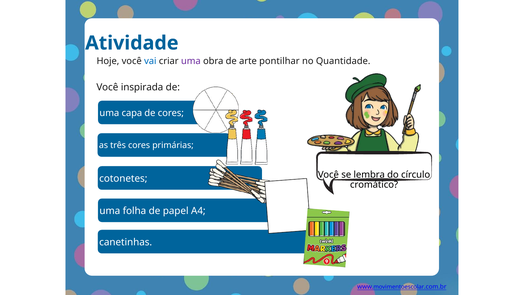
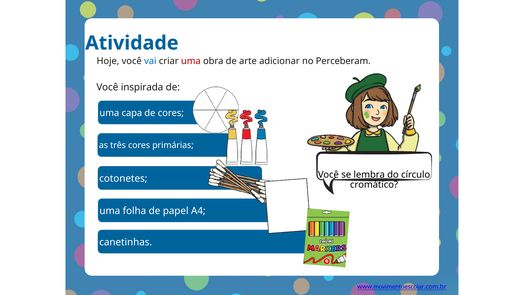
uma colour: purple -> red (191, 61)
pontilhar: pontilhar -> adicionar (279, 61)
Quantidade: Quantidade -> Perceberam (343, 61)
